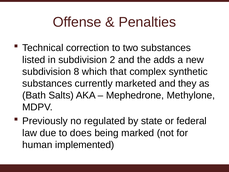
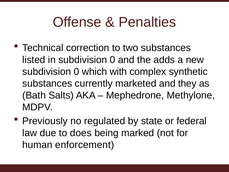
in subdivision 2: 2 -> 0 (113, 60)
8: 8 -> 0 (76, 72)
that: that -> with (118, 72)
implemented: implemented -> enforcement (85, 145)
